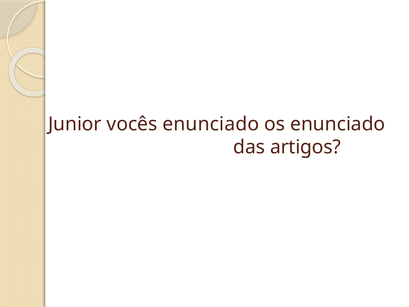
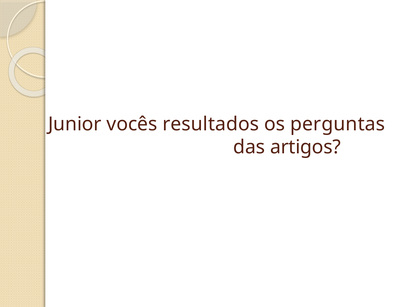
vocês enunciado: enunciado -> resultados (211, 124)
os enunciado: enunciado -> perguntas (338, 124)
